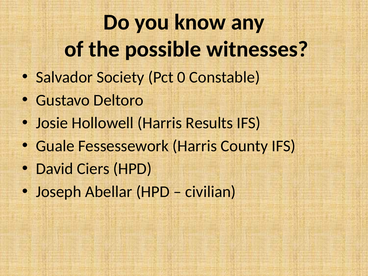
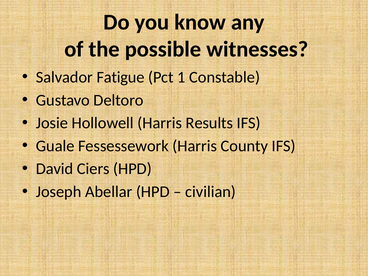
Society: Society -> Fatigue (121, 77)
0: 0 -> 1 (181, 77)
